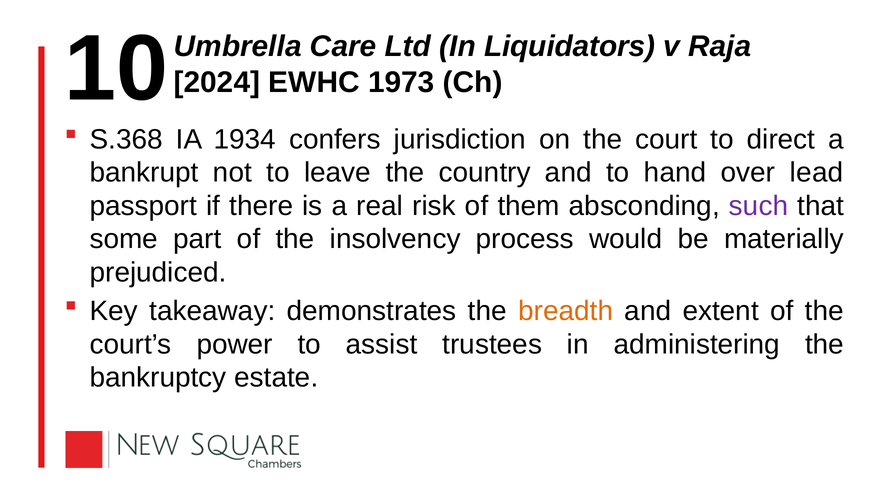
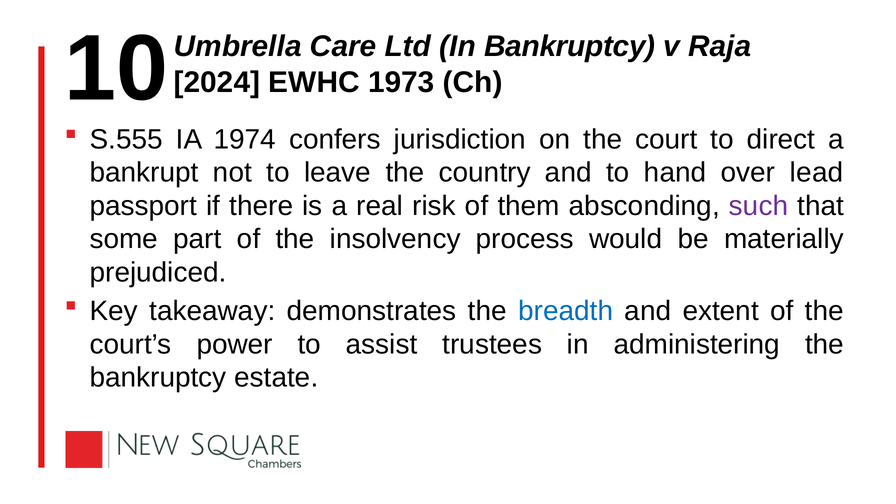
In Liquidators: Liquidators -> Bankruptcy (570, 46)
S.368: S.368 -> S.555 (126, 139)
1934: 1934 -> 1974 (245, 139)
breadth colour: orange -> blue (566, 311)
